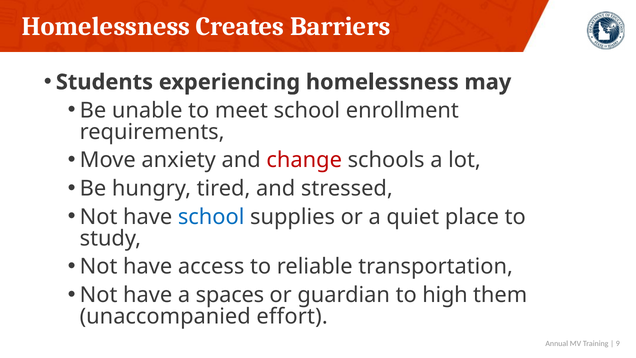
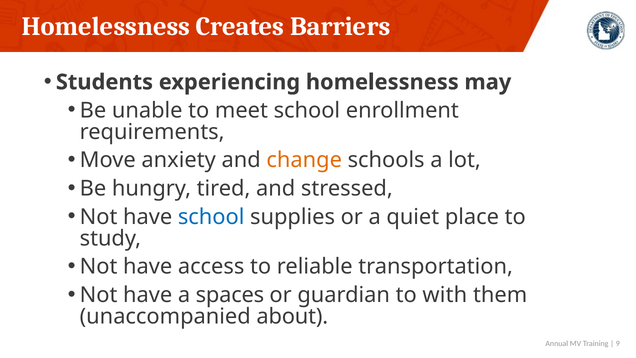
change colour: red -> orange (304, 160)
high: high -> with (445, 295)
effort: effort -> about (292, 316)
